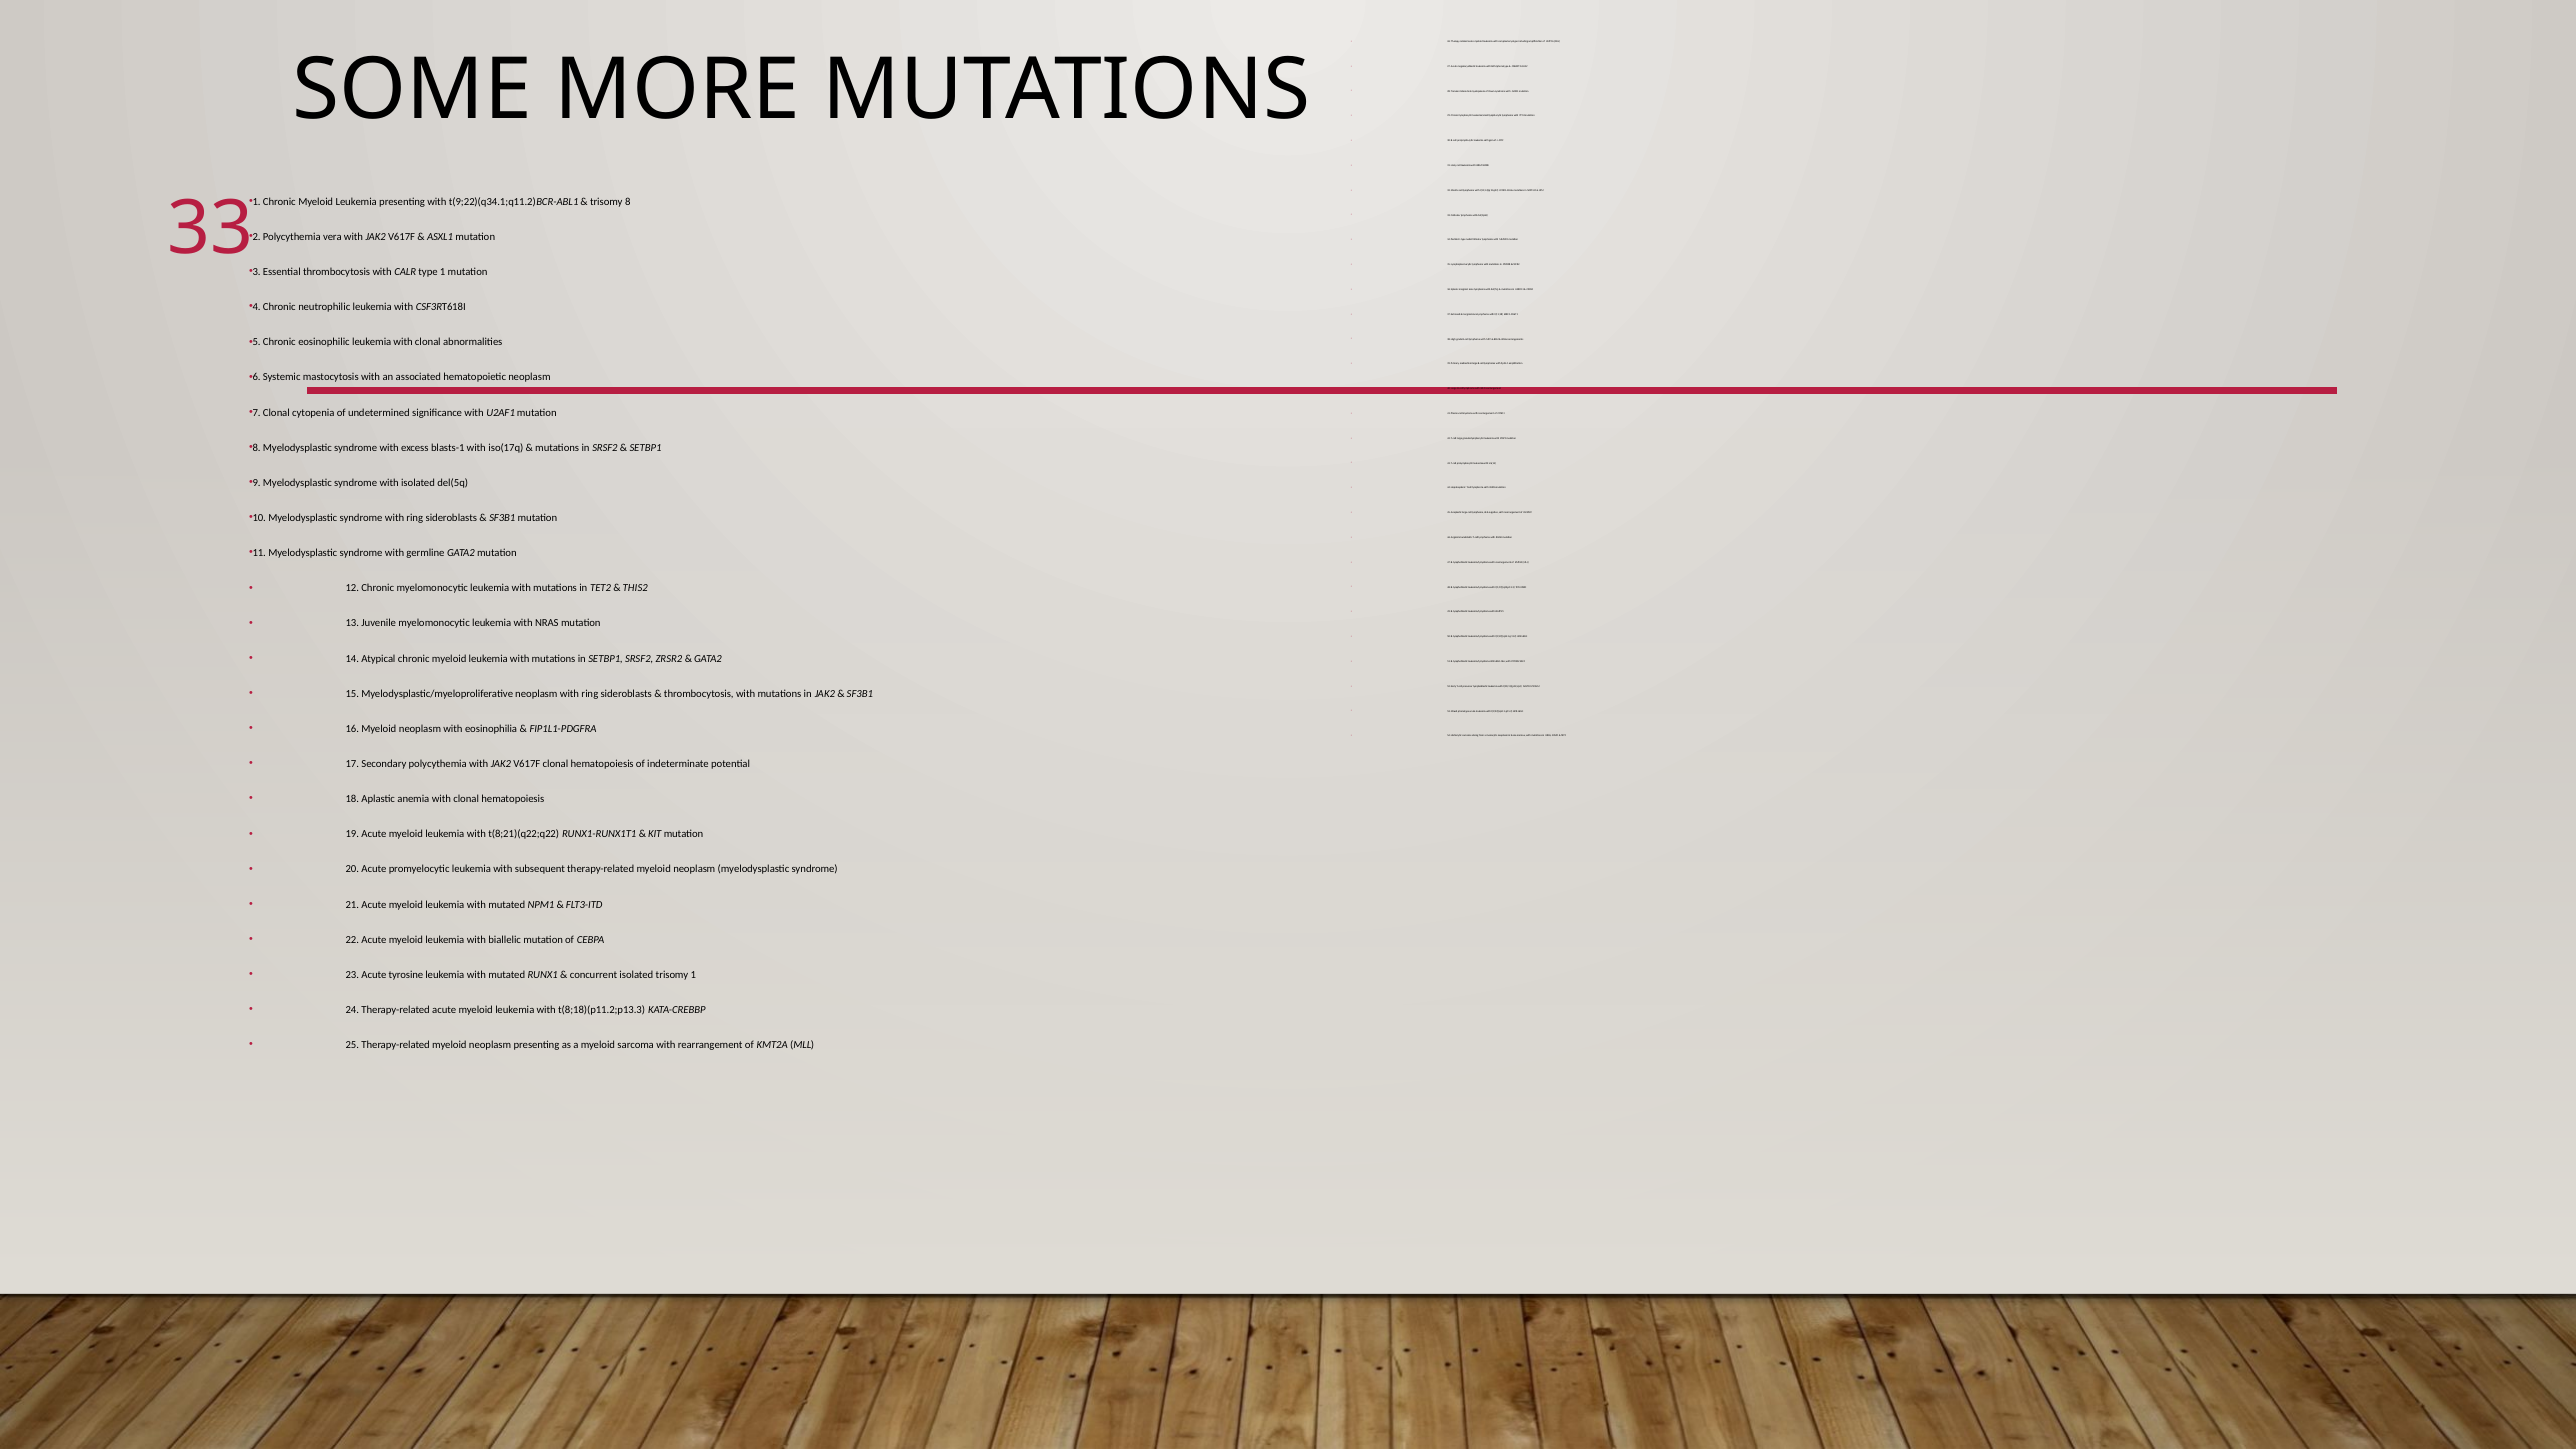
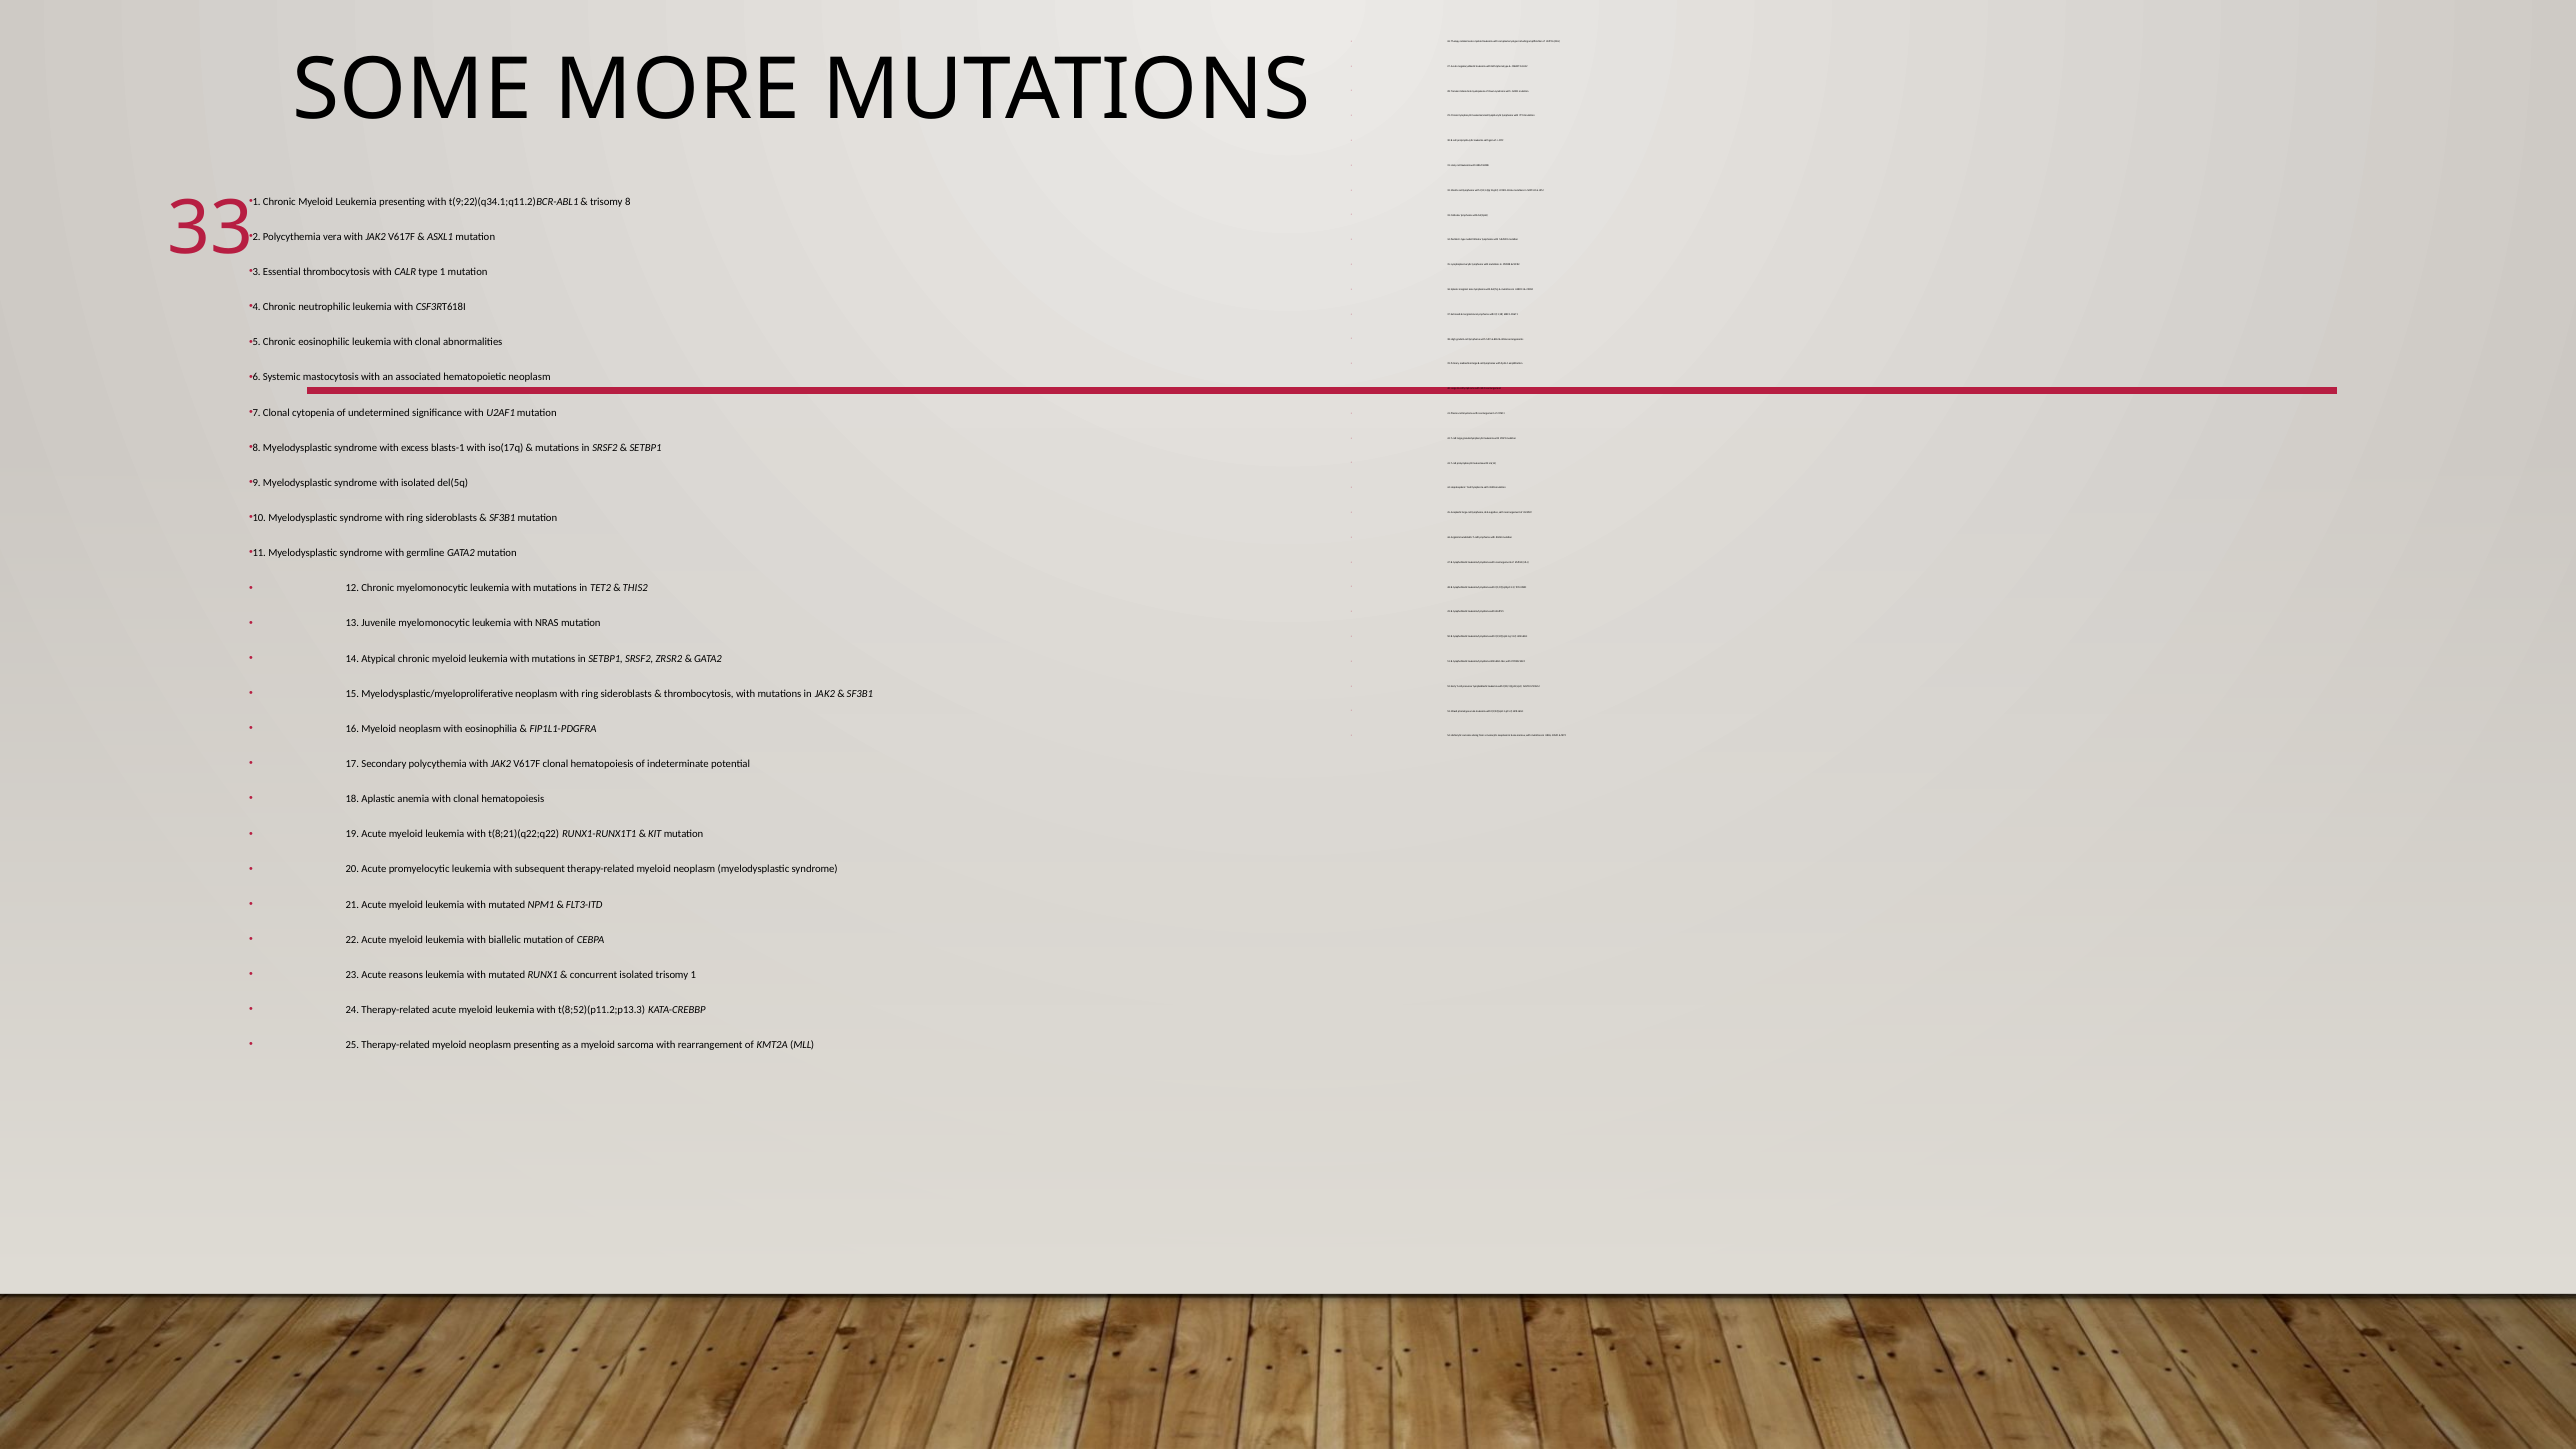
tyrosine: tyrosine -> reasons (406, 975)
t(8;18)(p11.2;p13.3: t(8;18)(p11.2;p13.3 -> t(8;52)(p11.2;p13.3 (602, 1010)
